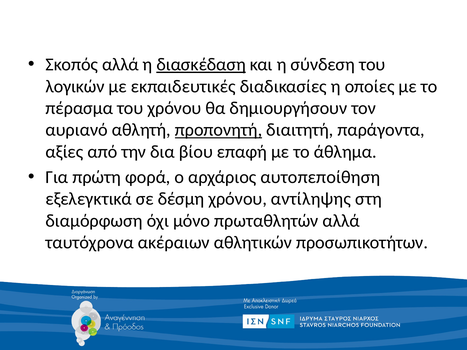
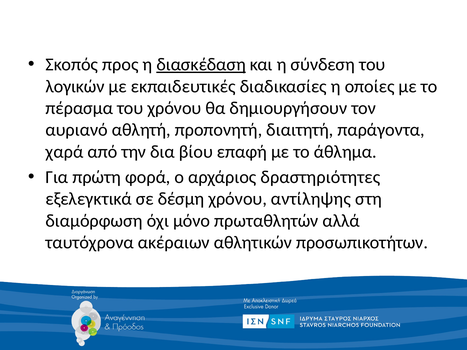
Σκοπός αλλά: αλλά -> προς (120, 65)
προπονητή underline: present -> none (219, 130)
αξίες: αξίες -> χαρά (64, 152)
αυτοπεποίθηση: αυτοπεποίθηση -> δραστηριότητες (320, 177)
